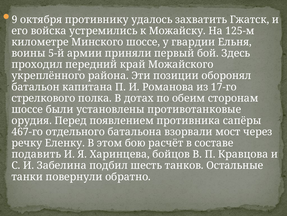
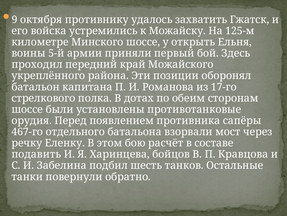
гвардии: гвардии -> открыть (193, 42)
